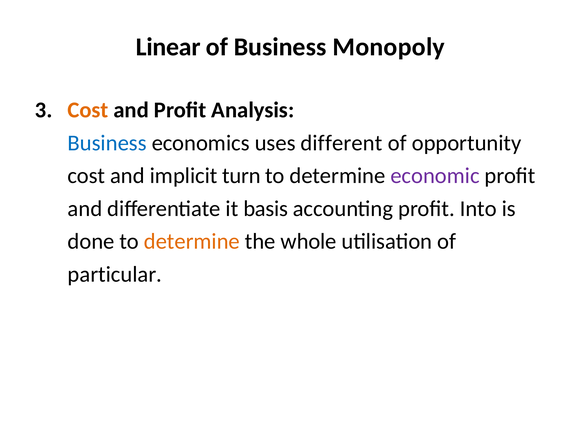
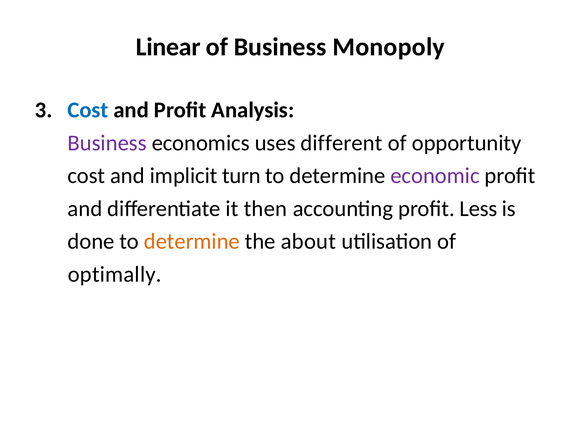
Cost colour: orange -> blue (88, 110)
Business colour: blue -> purple (107, 143)
basis: basis -> then (265, 209)
Into: Into -> Less (478, 209)
whole: whole -> about (308, 242)
particular: particular -> optimally (115, 275)
